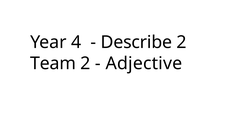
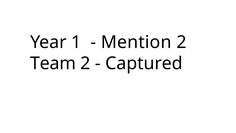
4: 4 -> 1 (76, 42)
Describe: Describe -> Mention (136, 42)
Adjective: Adjective -> Captured (144, 63)
